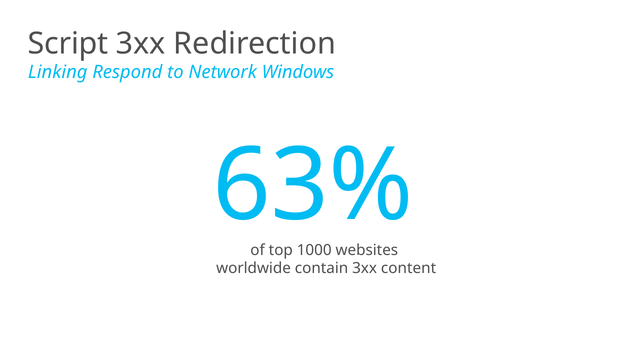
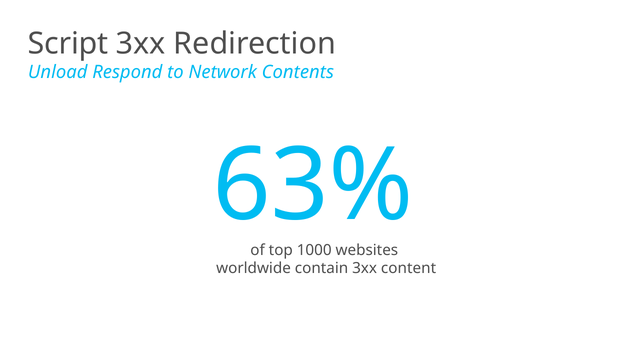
Linking: Linking -> Unload (58, 72)
Windows: Windows -> Contents (298, 72)
